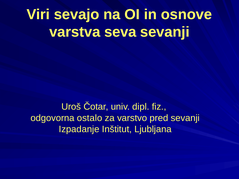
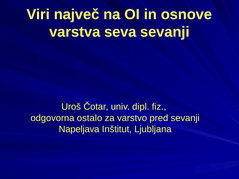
sevajo: sevajo -> največ (77, 14)
Izpadanje: Izpadanje -> Napeljava (79, 129)
